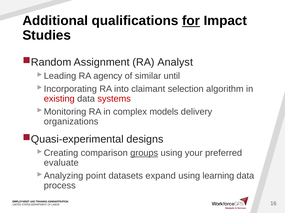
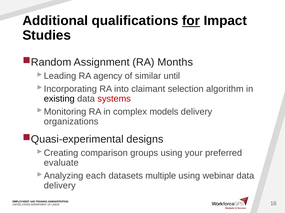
Analyst: Analyst -> Months (175, 62)
existing colour: red -> black (59, 99)
groups underline: present -> none (144, 154)
point: point -> each (96, 176)
expand: expand -> multiple (161, 176)
learning: learning -> webinar (218, 176)
process: process -> delivery (60, 186)
